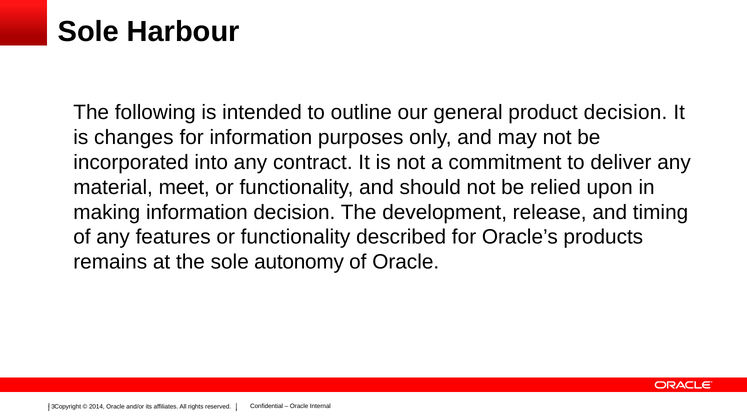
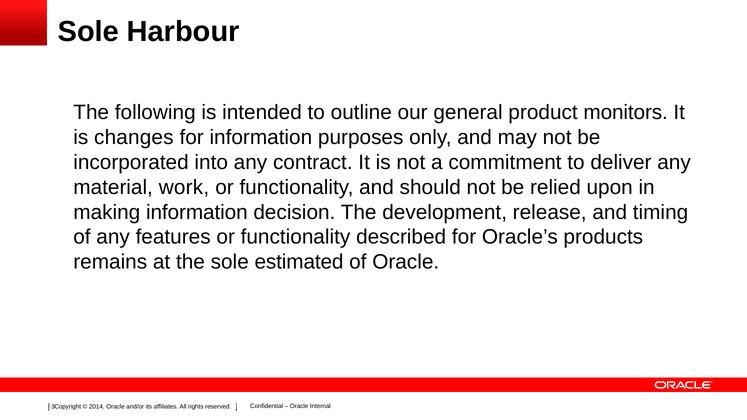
product decision: decision -> monitors (626, 113)
meet: meet -> work (184, 187)
autonomy: autonomy -> estimated (299, 262)
